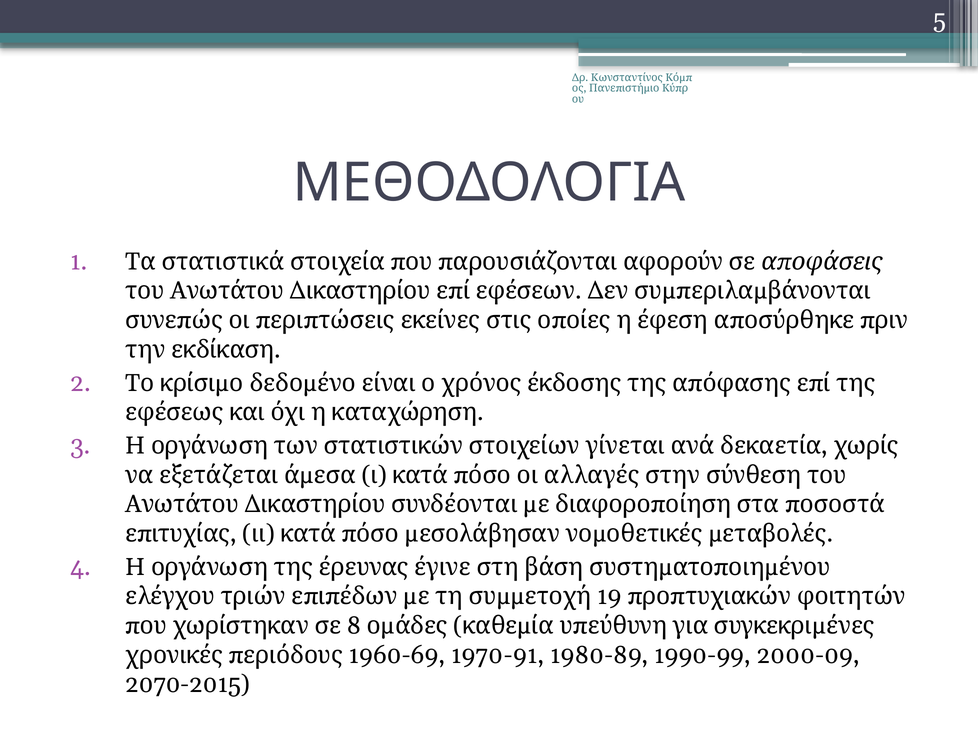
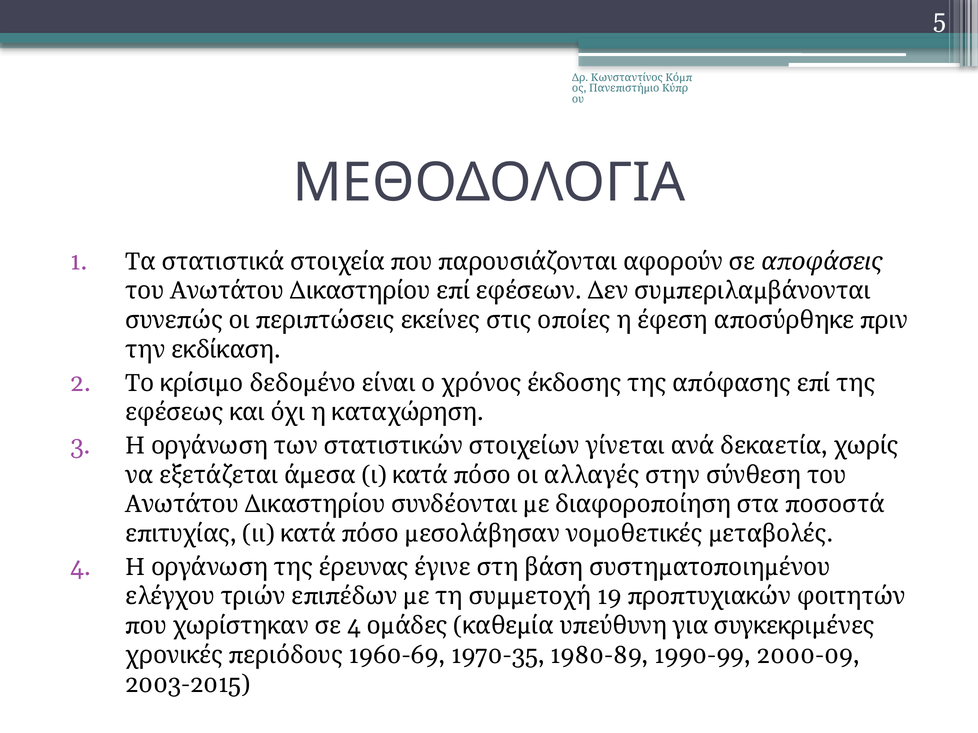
8: 8 -> 4 (354, 626)
1970-91: 1970-91 -> 1970-35 (498, 655)
2070-2015: 2070-2015 -> 2003-2015 (188, 685)
